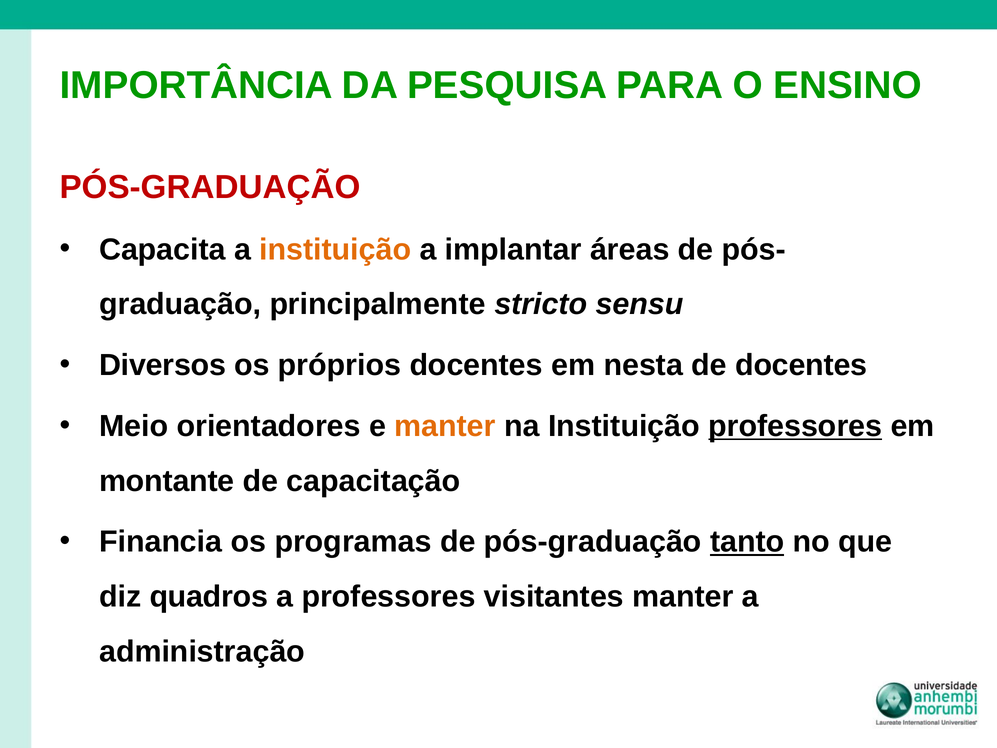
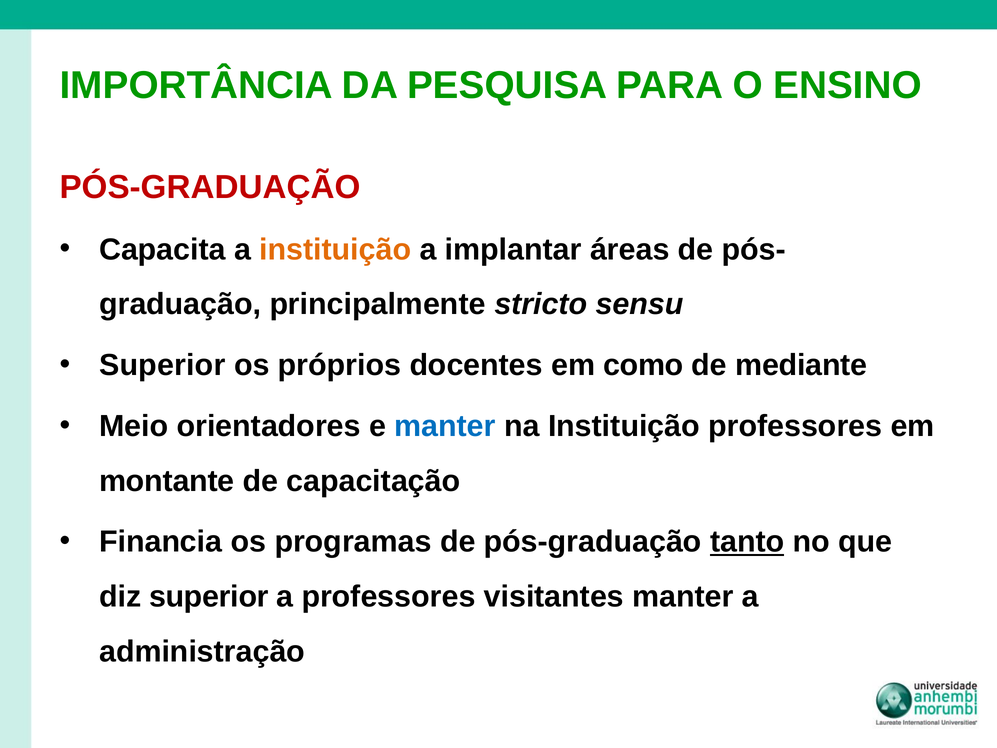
Diversos: Diversos -> Superior (162, 365)
nesta: nesta -> como (643, 365)
de docentes: docentes -> mediante (801, 365)
manter colour: orange -> blue (445, 426)
professores underline: present -> none (795, 426)
diz quadros: quadros -> superior (209, 596)
